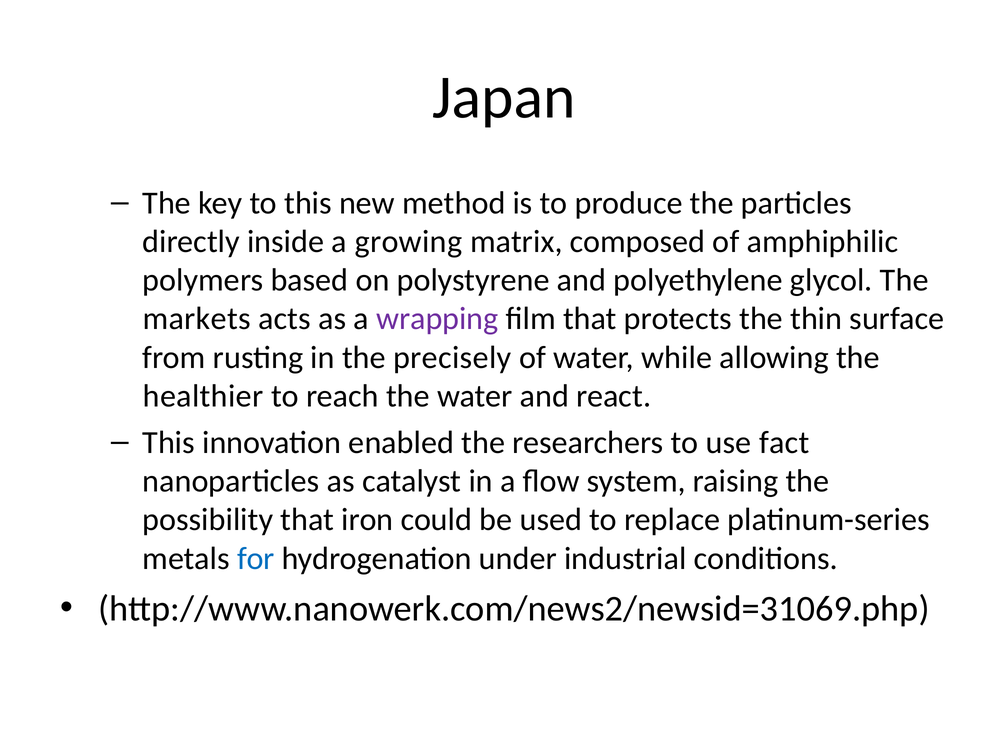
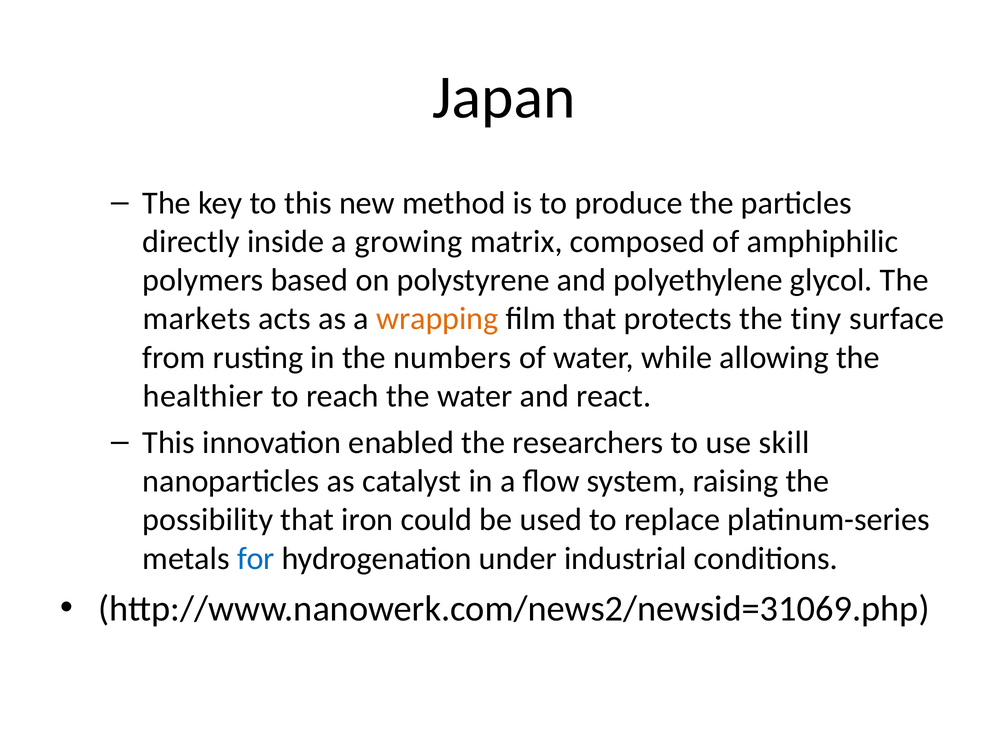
wrapping colour: purple -> orange (437, 319)
thin: thin -> tiny (816, 319)
precisely: precisely -> numbers (452, 357)
fact: fact -> skill (784, 443)
